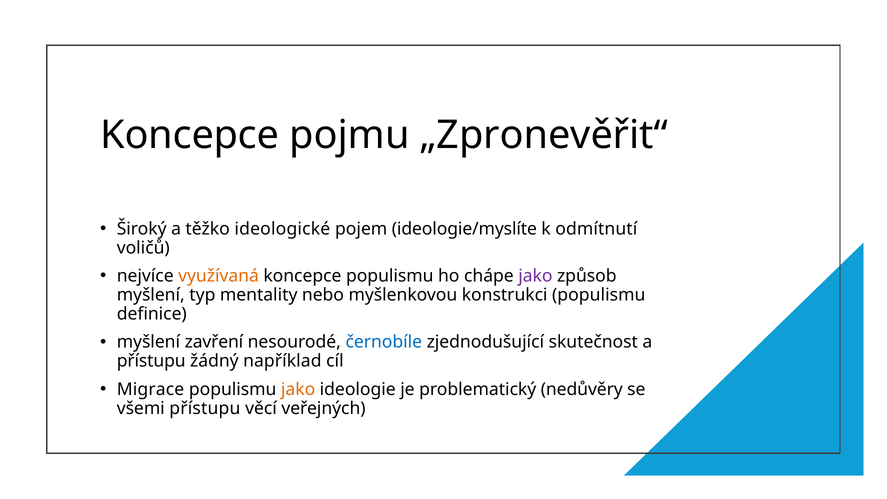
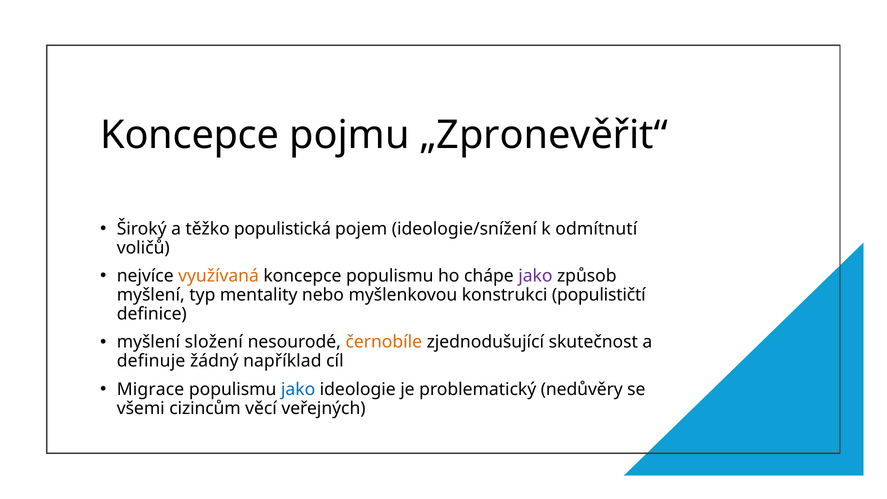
ideologické: ideologické -> populistická (283, 229)
ideologie/myslíte: ideologie/myslíte -> ideologie/snížení (464, 229)
konstrukci populismu: populismu -> populističtí (599, 295)
zavření: zavření -> složení (214, 342)
černobíle colour: blue -> orange (384, 342)
přístupu: přístupu -> definuje (151, 361)
jako colour: orange -> blue (298, 389)
všemi přístupu: přístupu -> cizincům (205, 408)
